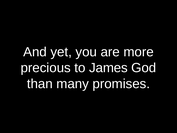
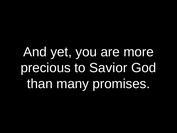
James: James -> Savior (108, 68)
